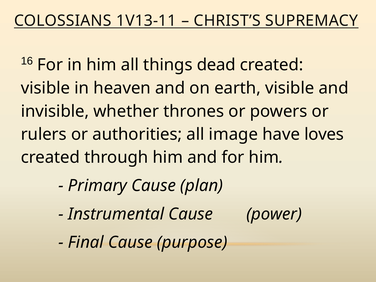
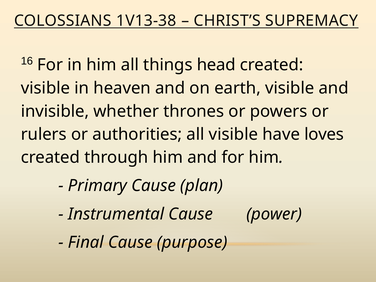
1V13-11: 1V13-11 -> 1V13-38 (146, 21)
dead: dead -> head (216, 65)
all image: image -> visible (233, 134)
